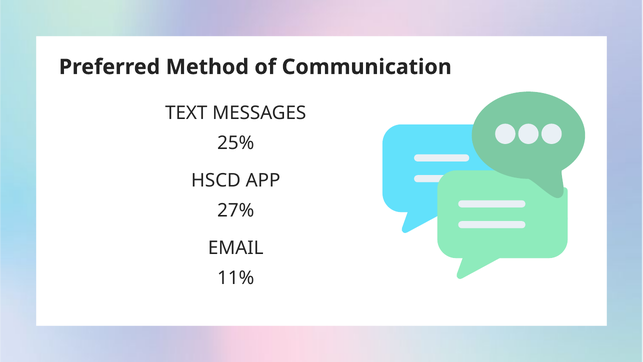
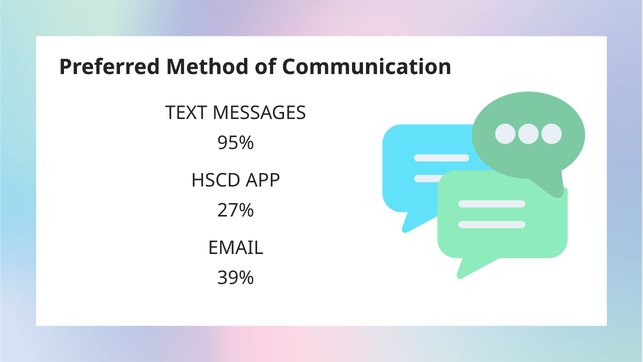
25%: 25% -> 95% (236, 143)
11%: 11% -> 39% (236, 278)
